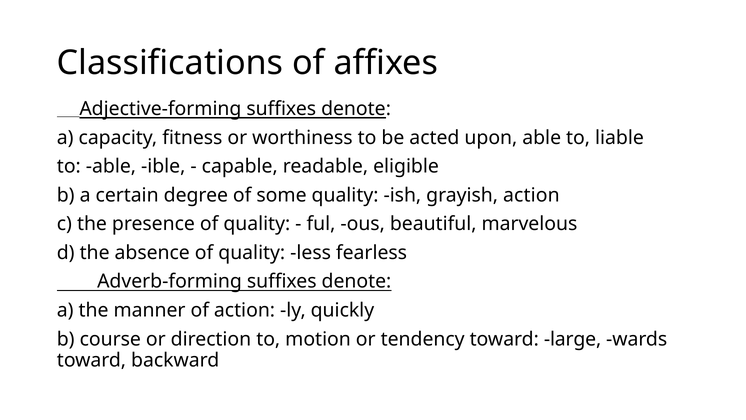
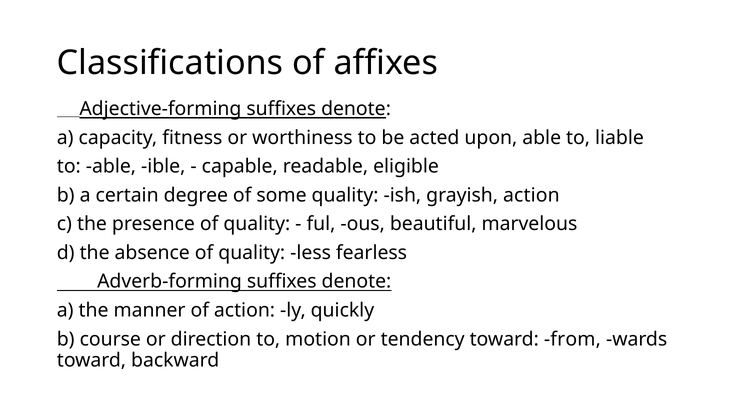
large: large -> from (572, 339)
